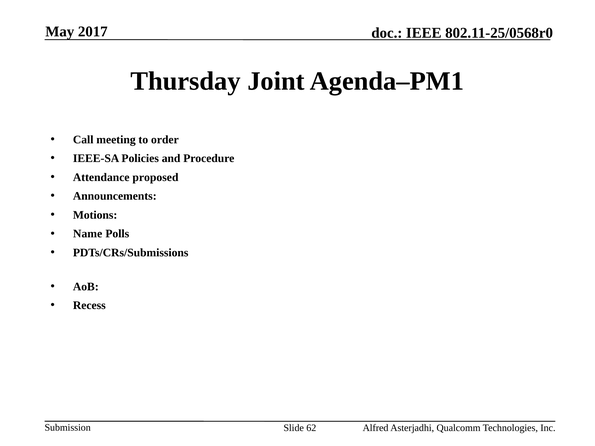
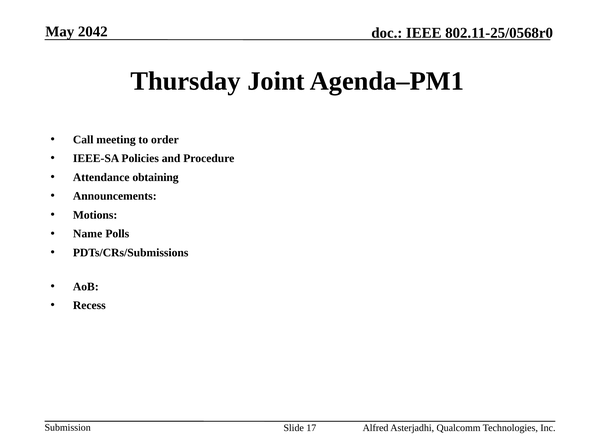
2017: 2017 -> 2042 (93, 32)
proposed: proposed -> obtaining (156, 177)
62: 62 -> 17 (311, 428)
